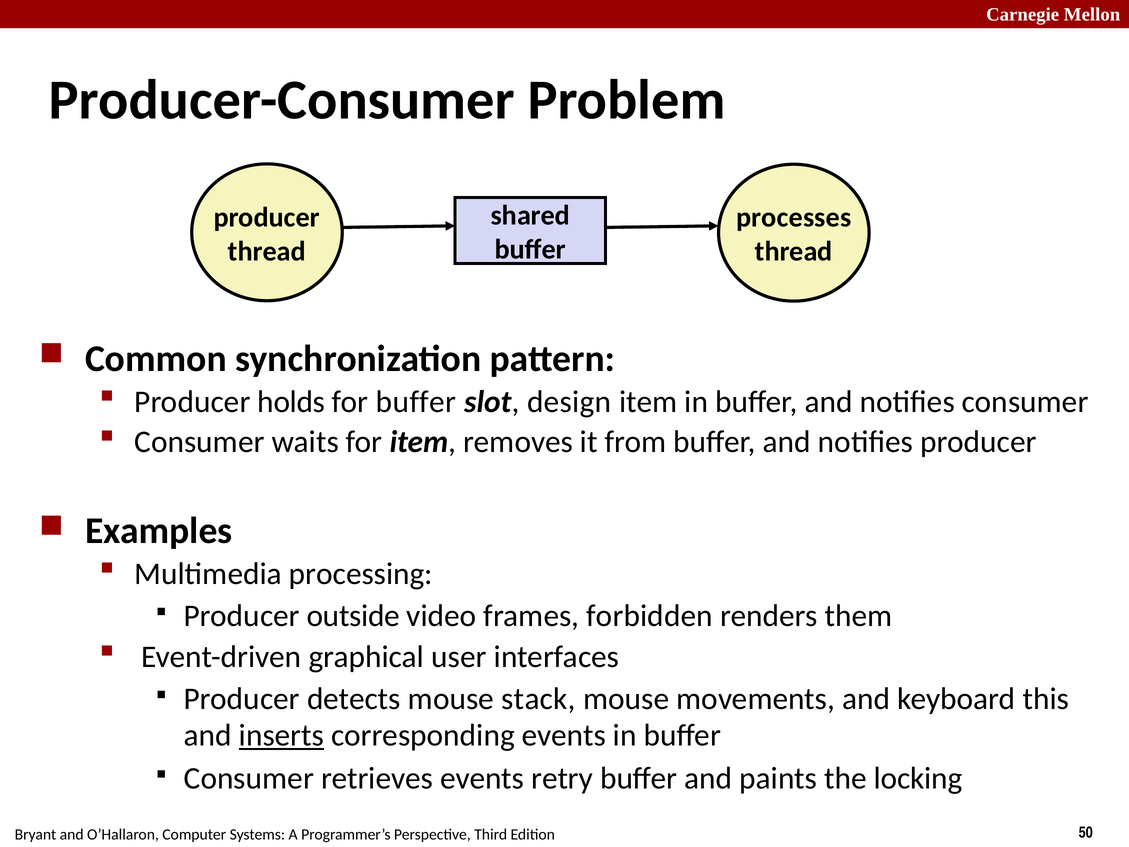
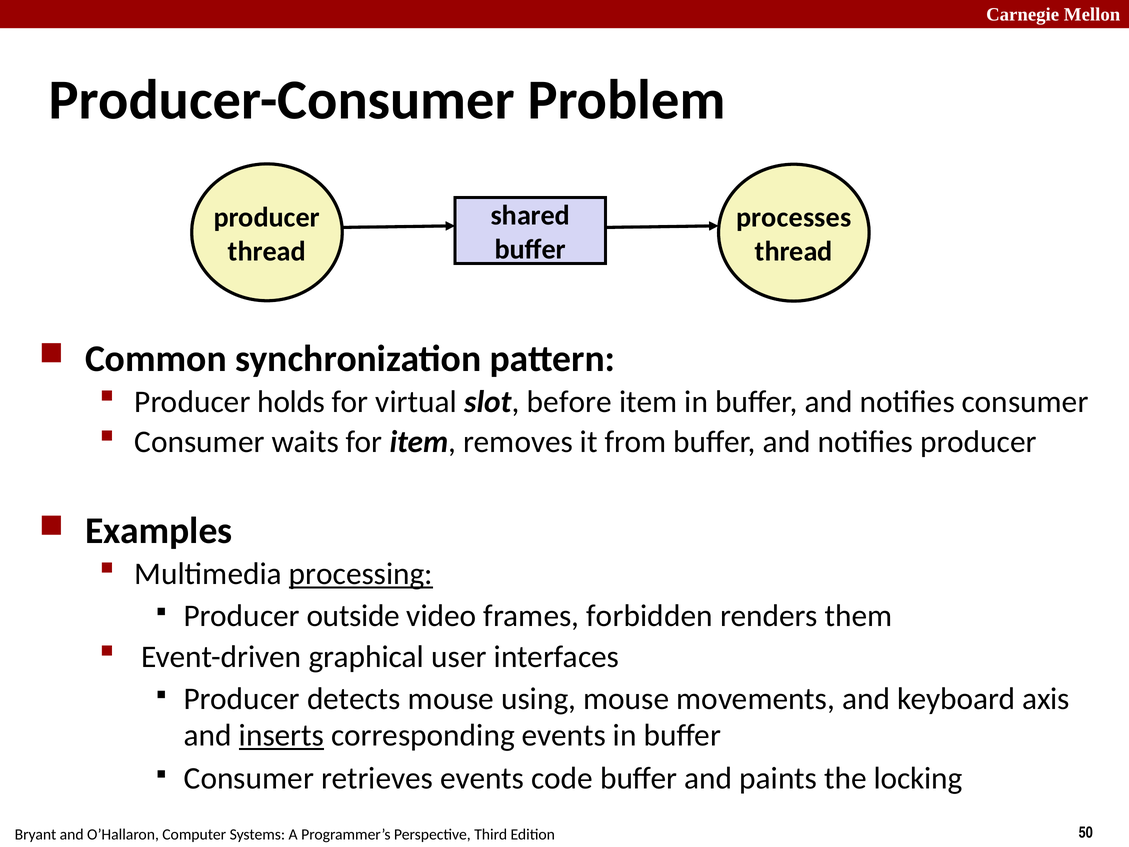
for buffer: buffer -> virtual (416, 402)
design: design -> before (569, 402)
processing underline: none -> present (361, 574)
stack: stack -> using (539, 699)
this: this -> axis (1046, 699)
retry: retry -> code (562, 778)
